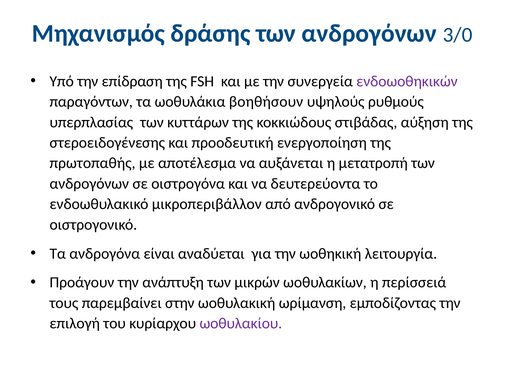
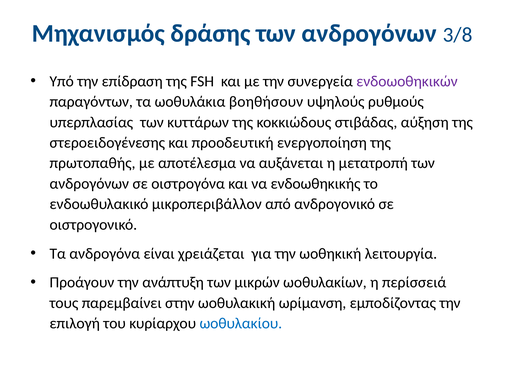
3/0: 3/0 -> 3/8 (458, 35)
δευτερεύοντα: δευτερεύοντα -> ενδοωθηκικής (316, 184)
αναδύεται: αναδύεται -> χρειάζεται (211, 254)
ωοθυλακίου colour: purple -> blue (241, 323)
